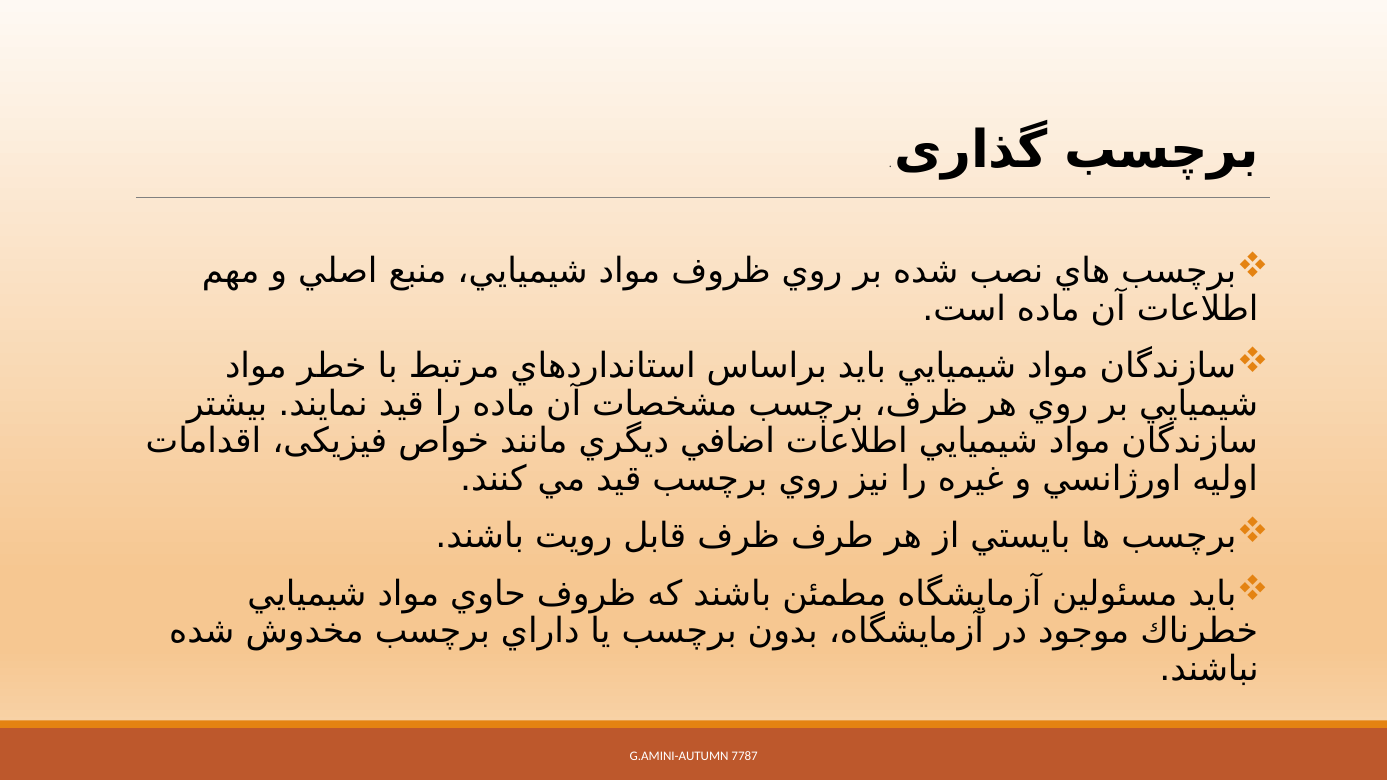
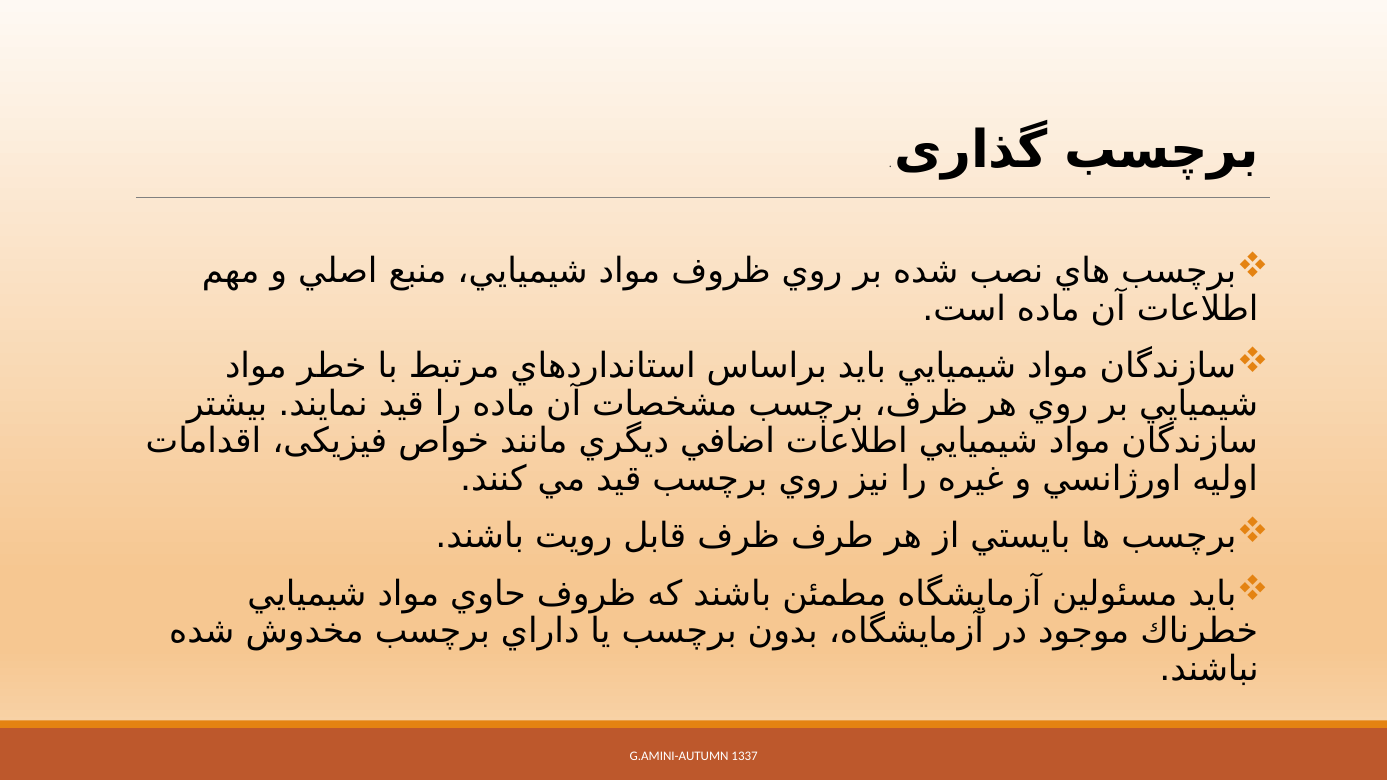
7787: 7787 -> 1337 (745, 756)
